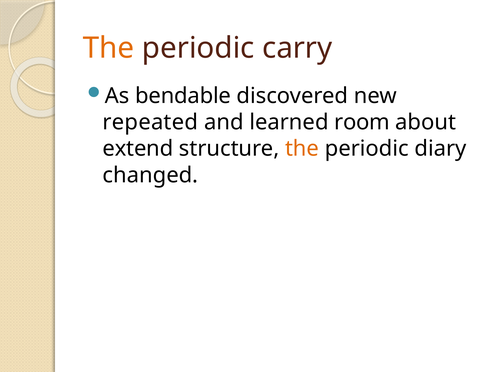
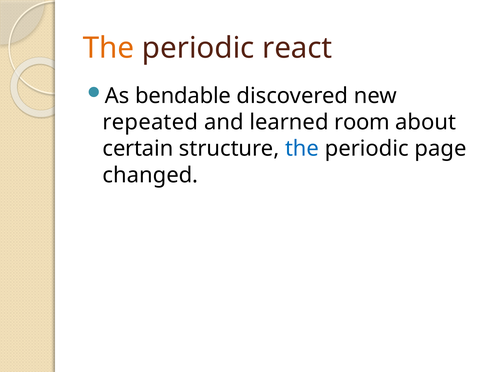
carry: carry -> react (297, 48)
extend: extend -> certain (138, 149)
the colour: orange -> blue (302, 149)
diary: diary -> page (441, 149)
